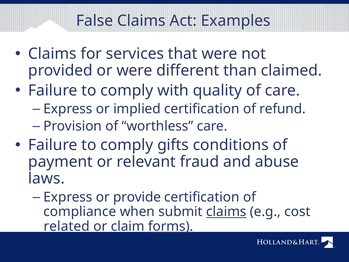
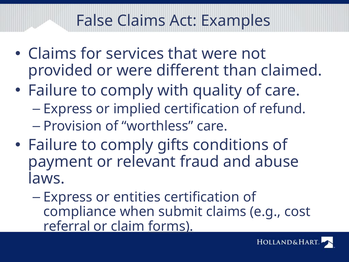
provide: provide -> entities (137, 197)
claims underline: present -> none (226, 212)
related: related -> referral (67, 226)
